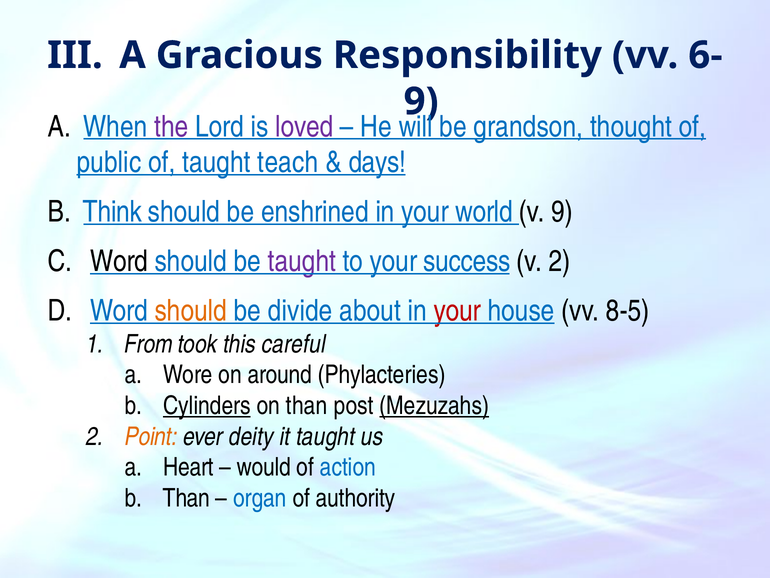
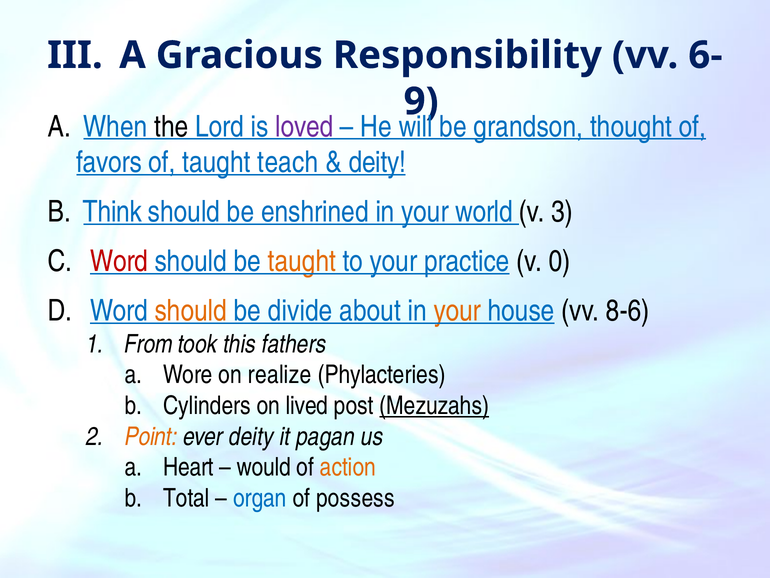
the colour: purple -> black (171, 127)
public: public -> favors (109, 162)
days: days -> deity (377, 162)
v 9: 9 -> 3 (562, 212)
Word colour: black -> red (119, 261)
taught colour: purple -> orange (302, 261)
success: success -> practice (467, 261)
v 2: 2 -> 0 (560, 261)
your colour: red -> orange (457, 311)
8-5: 8-5 -> 8-6 (628, 311)
careful: careful -> fathers (294, 344)
around: around -> realize (280, 375)
Cylinders underline: present -> none (207, 405)
on than: than -> lived (307, 405)
it taught: taught -> pagan (325, 436)
action colour: blue -> orange (348, 467)
Than: Than -> Total (186, 498)
authority: authority -> possess (355, 498)
